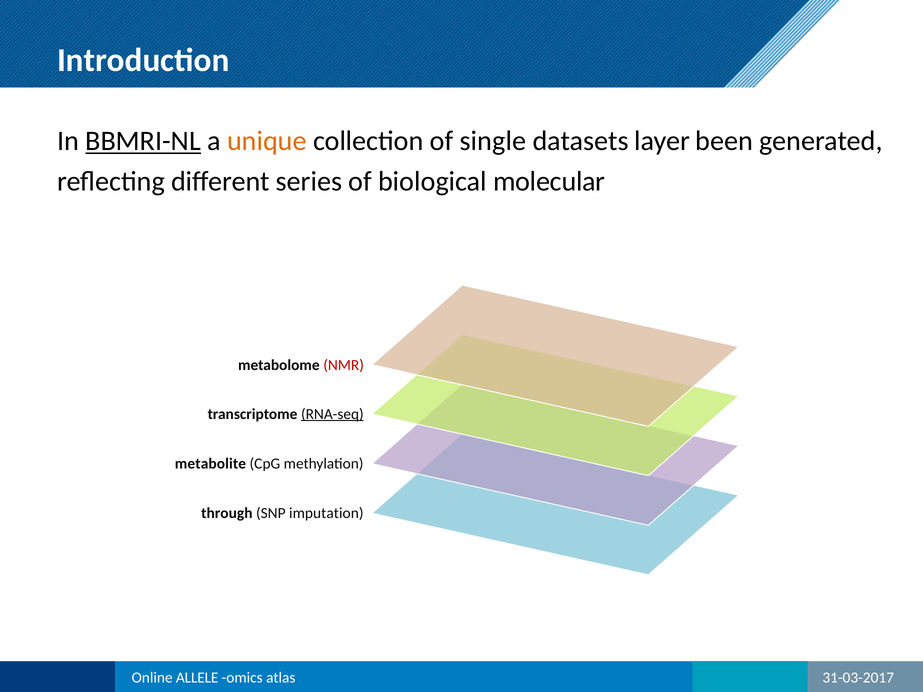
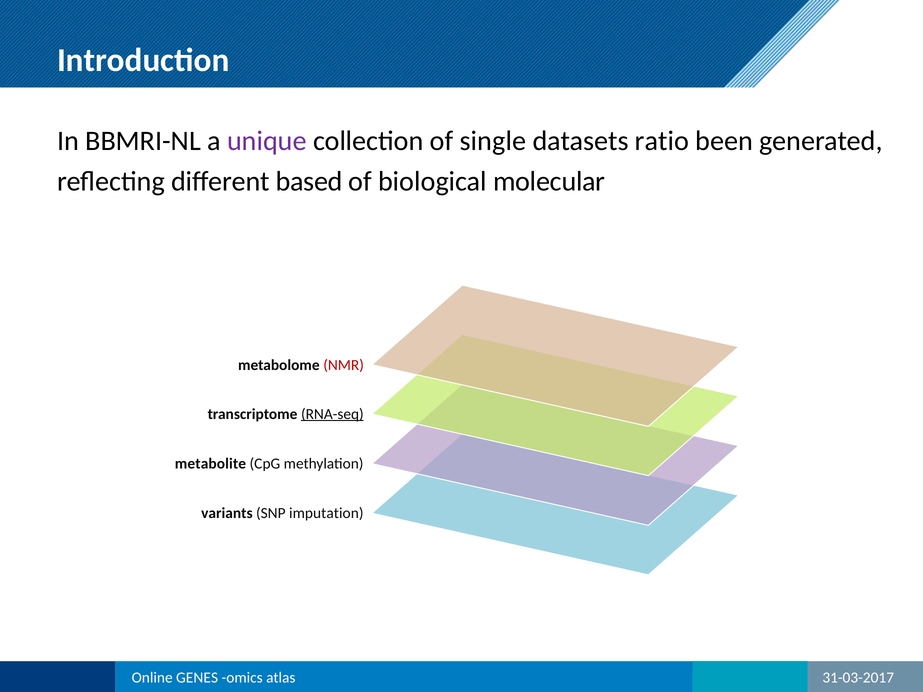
BBMRI-NL underline: present -> none (143, 141)
unique colour: orange -> purple (267, 141)
layer: layer -> ratio (662, 141)
series: series -> based (309, 182)
through: through -> variants (227, 514)
ALLELE: ALLELE -> GENES (197, 678)
